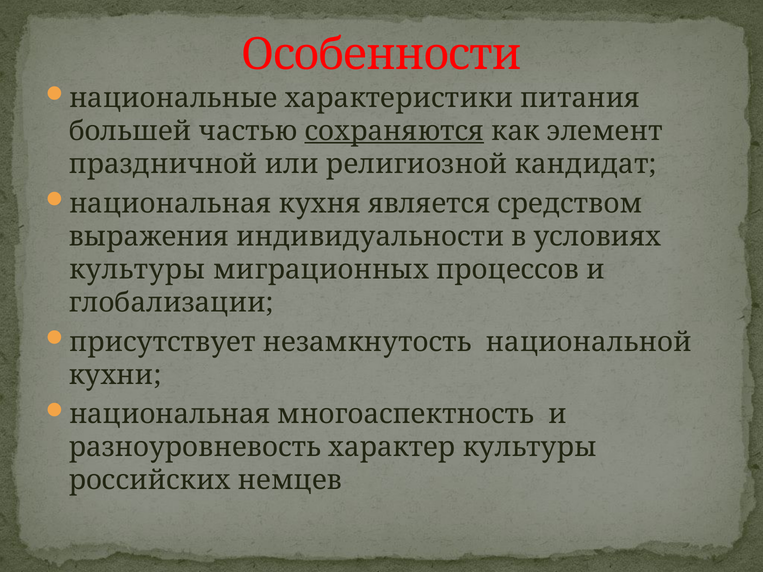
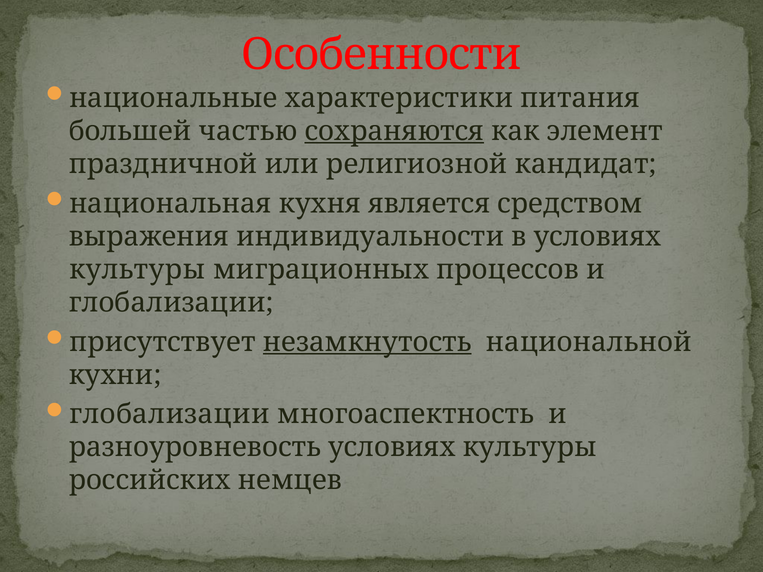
незамкнутость underline: none -> present (367, 342)
национальная: национальная -> глобализации (169, 415)
разноуровневость характер: характер -> условиях (392, 448)
